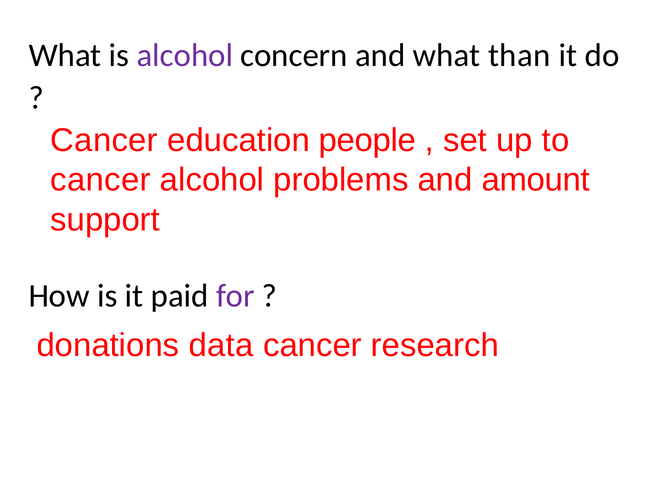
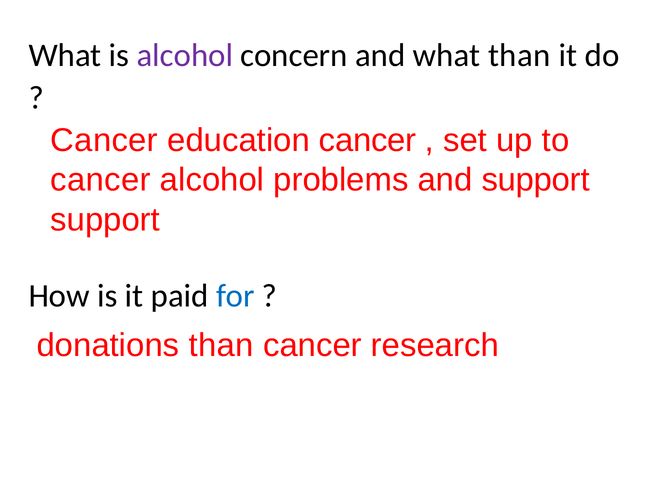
education people: people -> cancer (368, 140)
and amount: amount -> support (536, 180)
for colour: purple -> blue (235, 296)
donations data: data -> than (221, 345)
